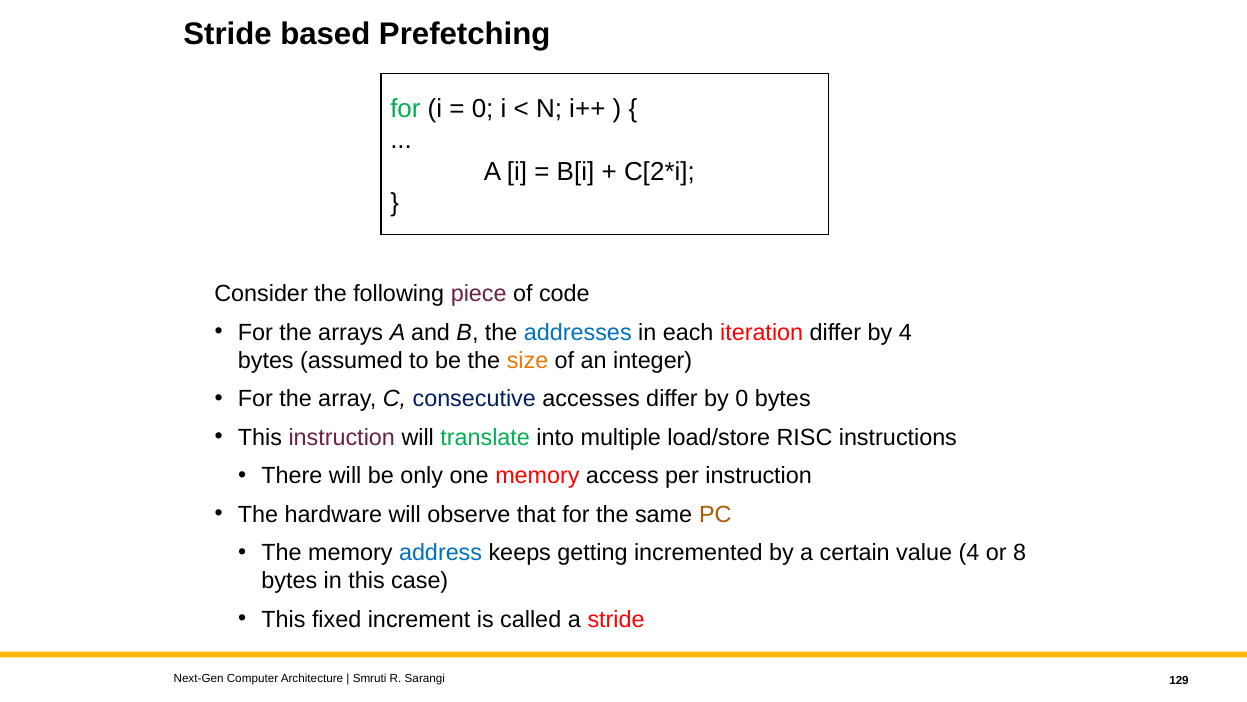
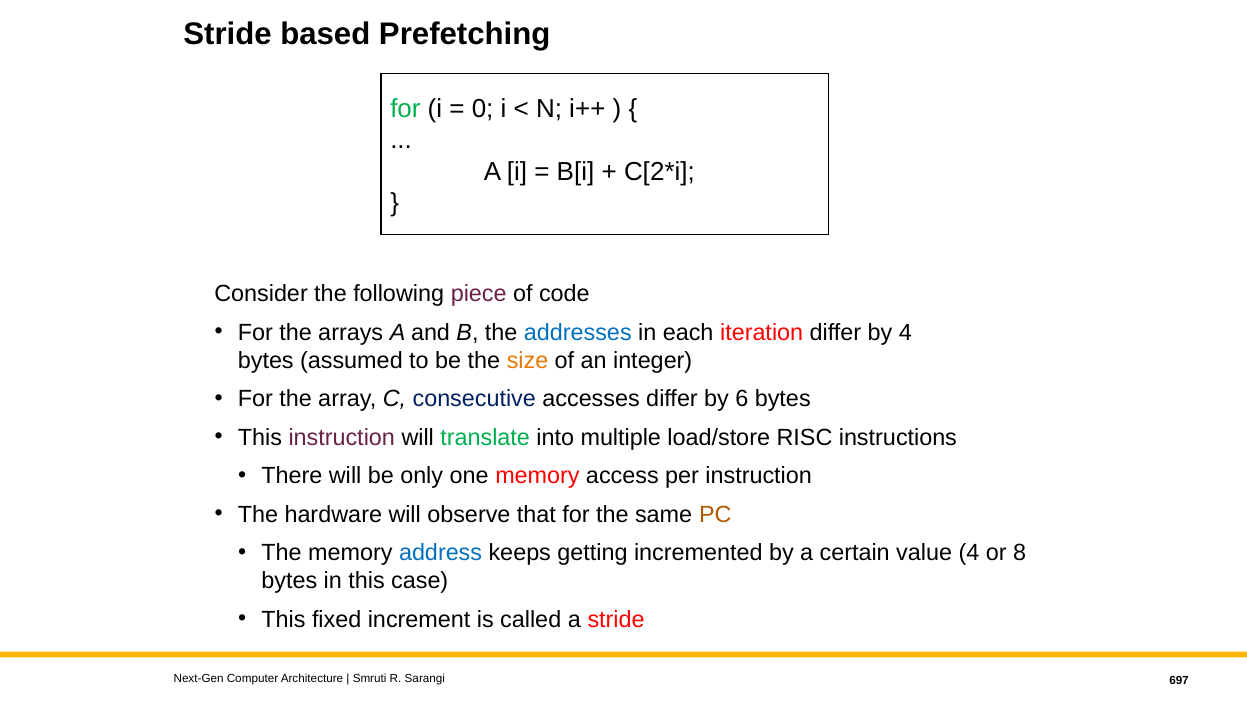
by 0: 0 -> 6 (742, 399)
129: 129 -> 697 (1179, 680)
